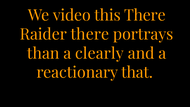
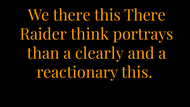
We video: video -> there (72, 15)
Raider there: there -> think (90, 34)
reactionary that: that -> this (137, 72)
